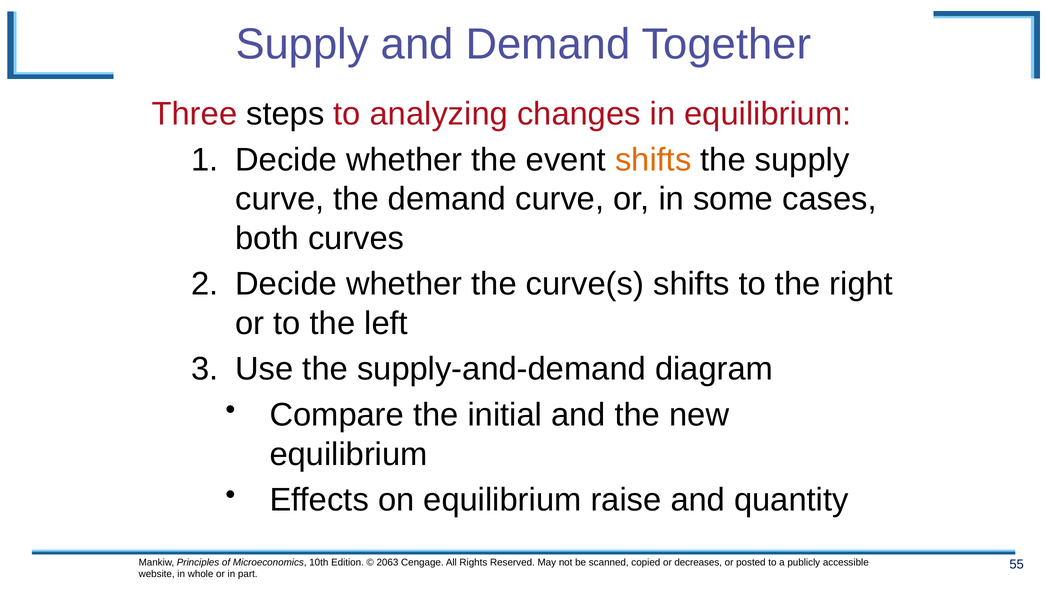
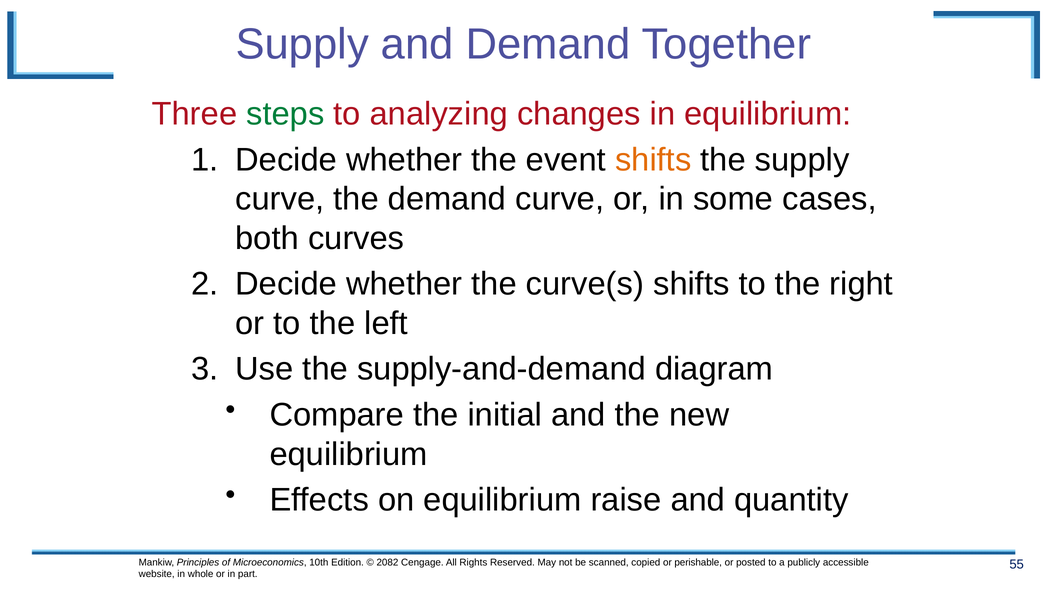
steps colour: black -> green (285, 114)
2063: 2063 -> 2082 (387, 562)
decreases: decreases -> perishable (698, 562)
